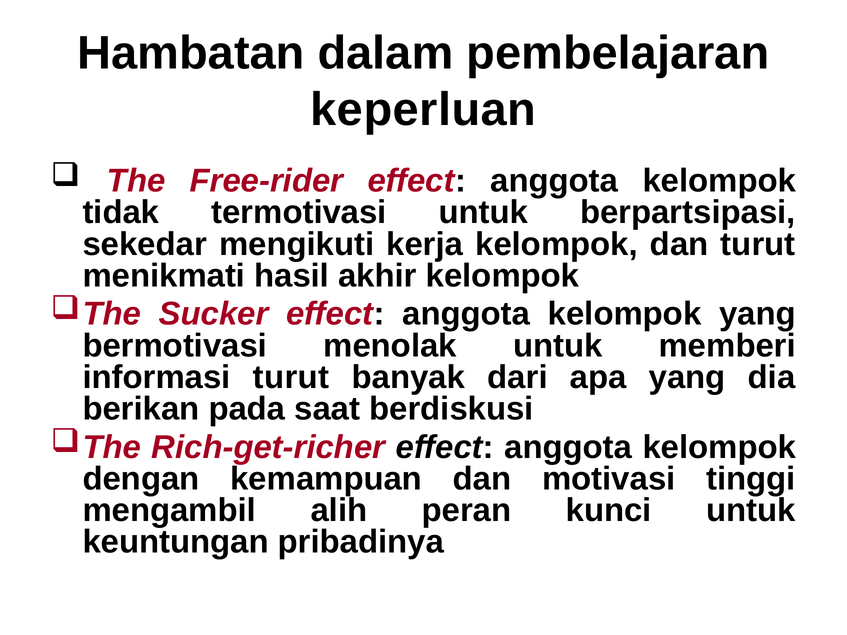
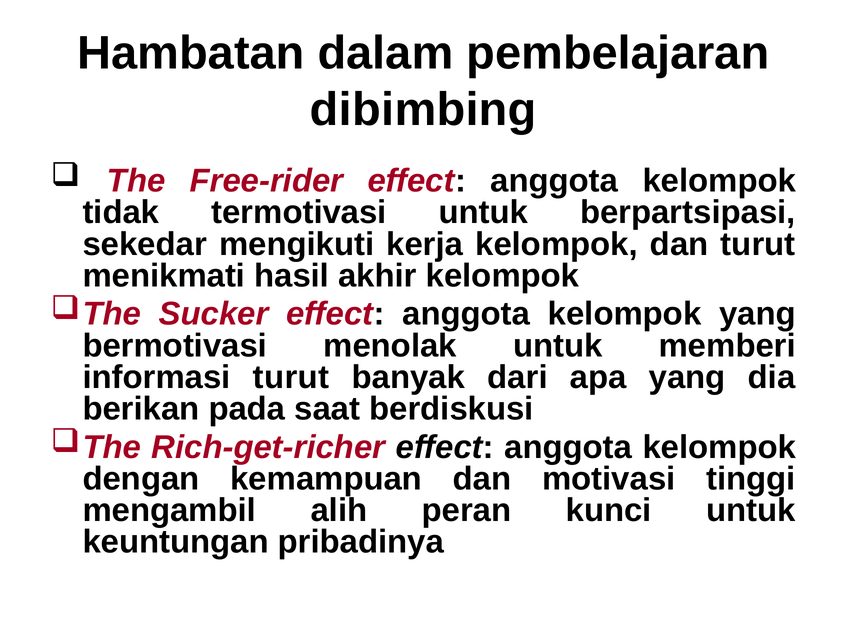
keperluan: keperluan -> dibimbing (423, 110)
